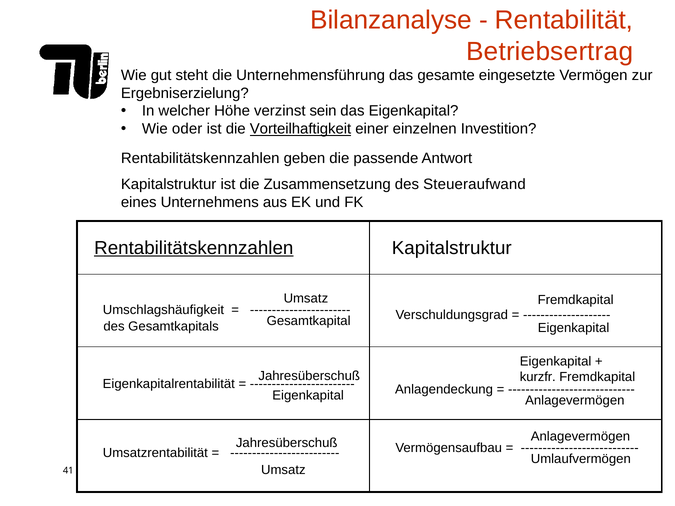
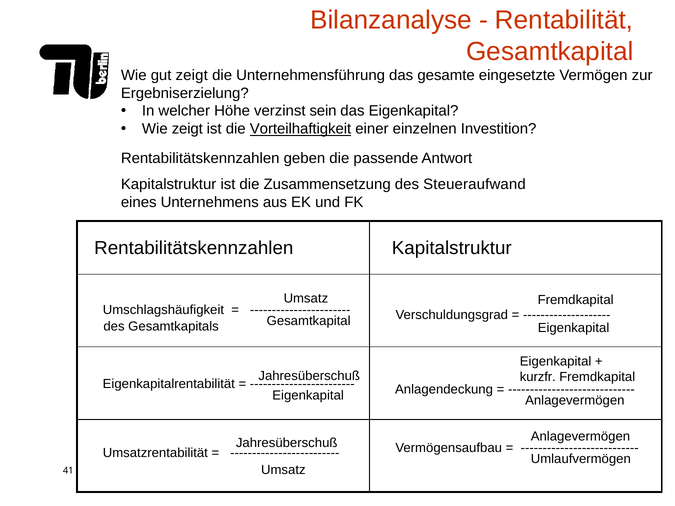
Betriebsertrag: Betriebsertrag -> Gesamtkapital (550, 52)
gut steht: steht -> zeigt (192, 75)
Wie oder: oder -> zeigt (187, 129)
Rentabilitätskennzahlen underline: present -> none (194, 248)
